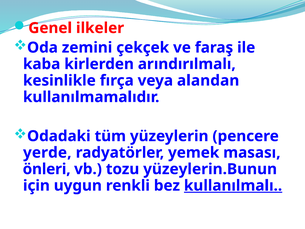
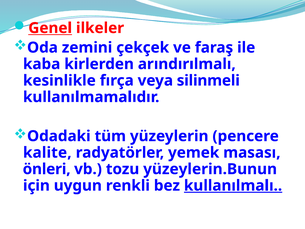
Genel underline: none -> present (50, 28)
alandan: alandan -> silinmeli (208, 80)
yerde: yerde -> kalite (47, 152)
